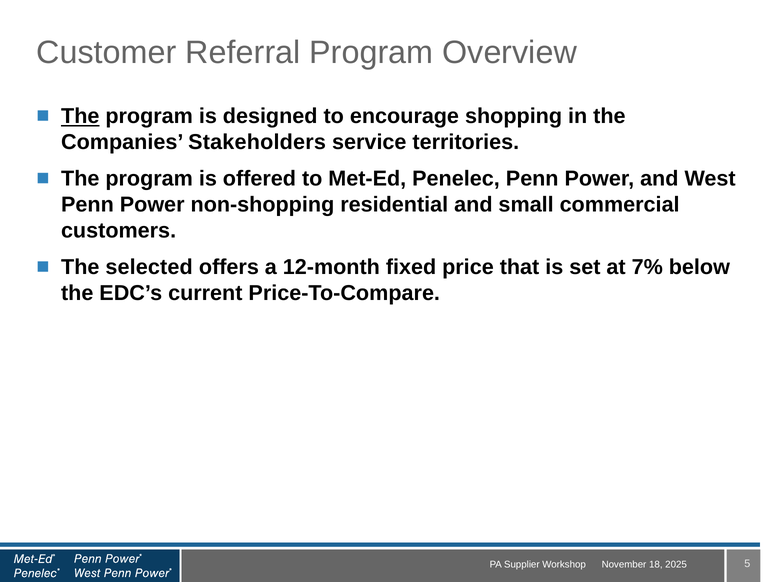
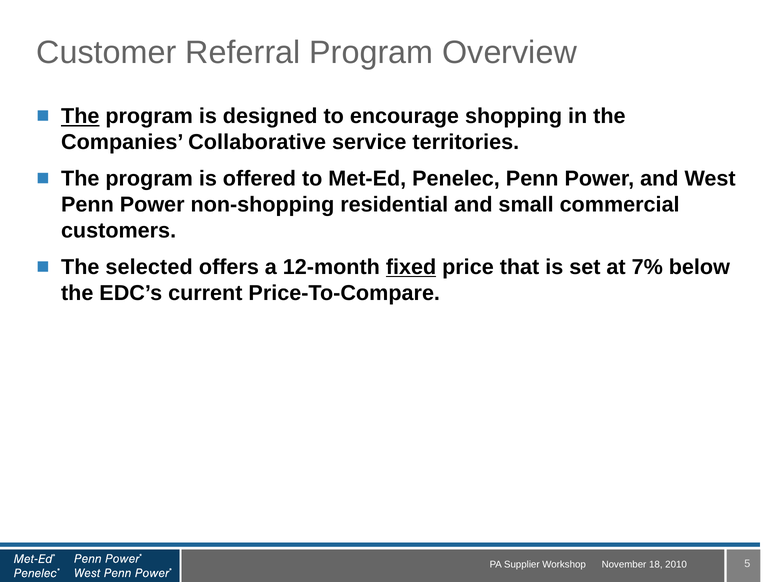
Stakeholders: Stakeholders -> Collaborative (257, 142)
fixed underline: none -> present (411, 267)
2025: 2025 -> 2010 (676, 565)
